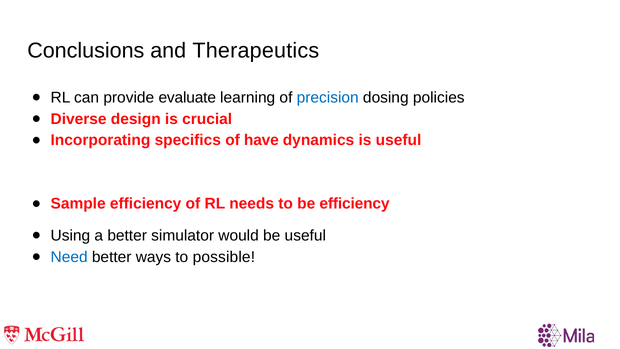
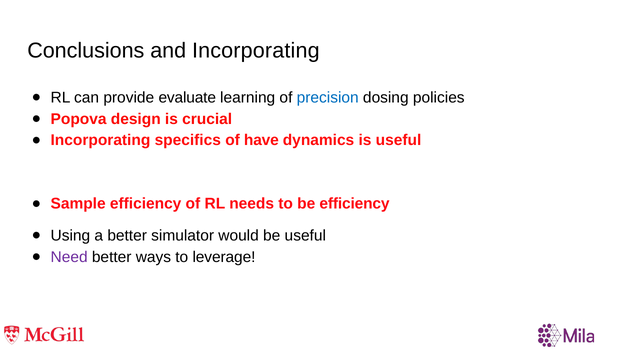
and Therapeutics: Therapeutics -> Incorporating (256, 51)
Diverse: Diverse -> Popova (79, 119)
Need colour: blue -> purple (69, 257)
possible: possible -> leverage (224, 257)
